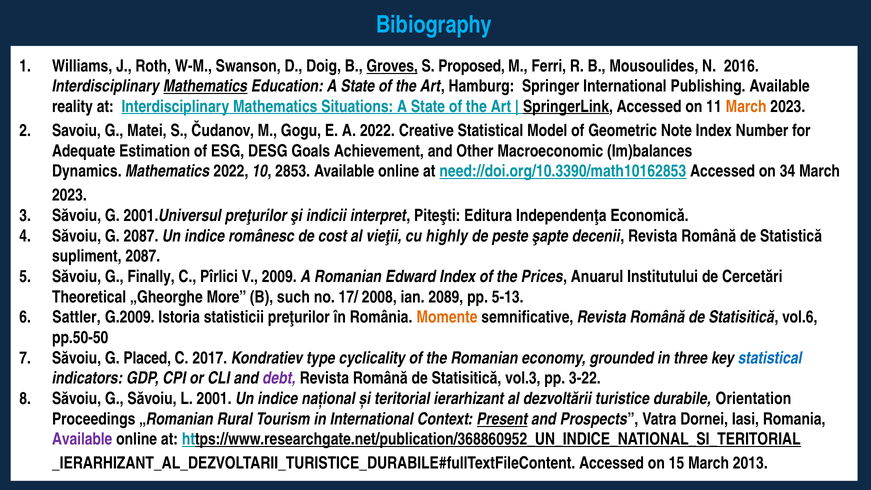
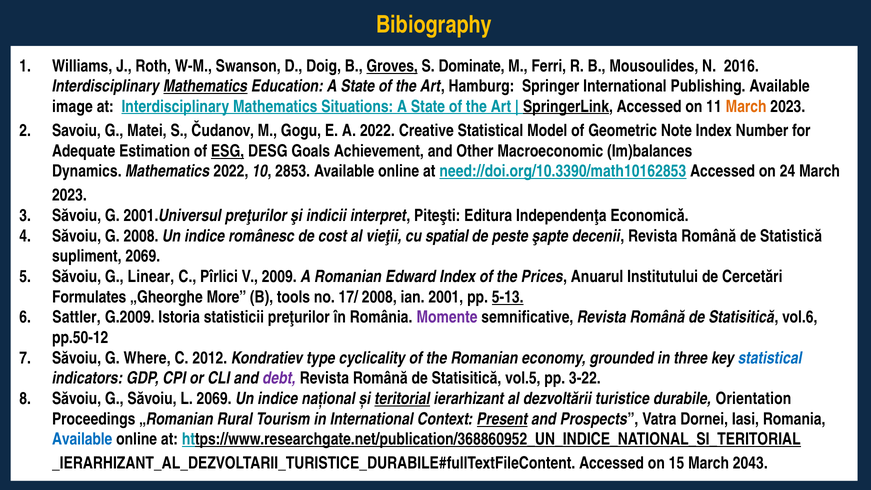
Bibiography colour: light blue -> yellow (434, 25)
Proposed: Proposed -> Dominate (472, 66)
reality: reality -> image (72, 107)
ESG underline: none -> present (228, 151)
34: 34 -> 24 (788, 171)
G 2087: 2087 -> 2008 (141, 236)
highly: highly -> spatial (447, 236)
supliment 2087: 2087 -> 2069 (143, 256)
Finally: Finally -> Linear (151, 277)
Theoretical: Theoretical -> Formulates (89, 297)
such: such -> tools (294, 297)
2089: 2089 -> 2001 (446, 297)
5-13 underline: none -> present (508, 297)
Momente colour: orange -> purple (447, 317)
pp.50-50: pp.50-50 -> pp.50-12 (80, 338)
Placed: Placed -> Where (147, 358)
2017: 2017 -> 2012 (210, 358)
vol.3: vol.3 -> vol.5 (523, 378)
L 2001: 2001 -> 2069 (214, 399)
teritorial underline: none -> present (402, 399)
Available colour: purple -> blue (82, 439)
2013: 2013 -> 2043 (750, 463)
